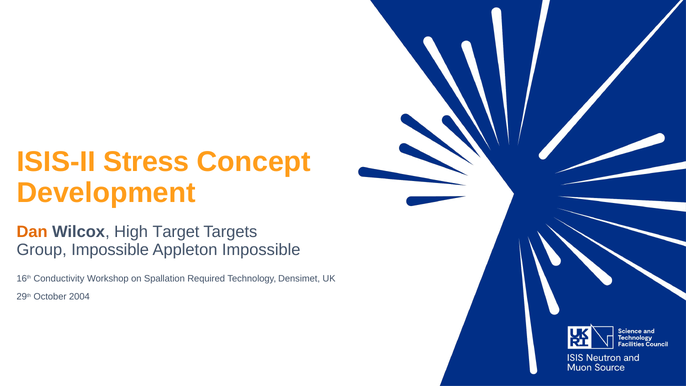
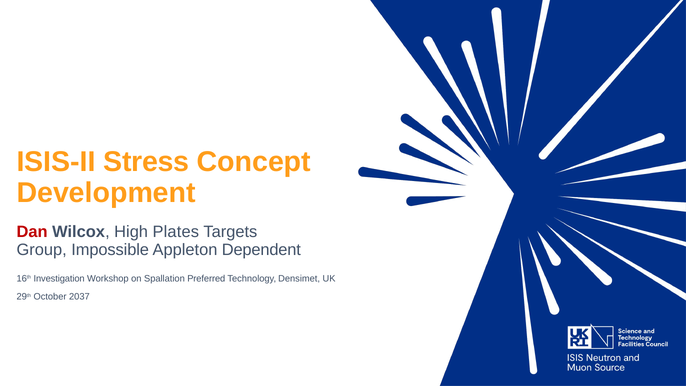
Dan colour: orange -> red (32, 232)
Target: Target -> Plates (176, 232)
Appleton Impossible: Impossible -> Dependent (261, 250)
Conductivity: Conductivity -> Investigation (59, 278)
Required: Required -> Preferred (206, 278)
2004: 2004 -> 2037 (79, 296)
